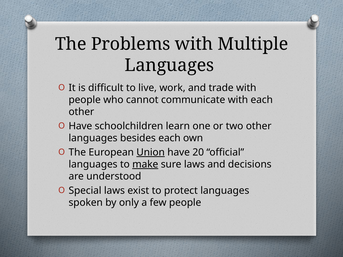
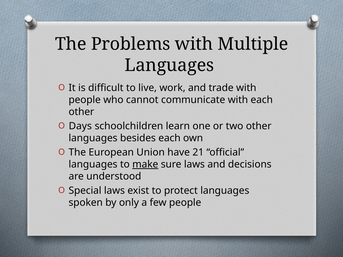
Have: Have -> Days (80, 126)
Union underline: present -> none (151, 153)
20: 20 -> 21 (198, 153)
